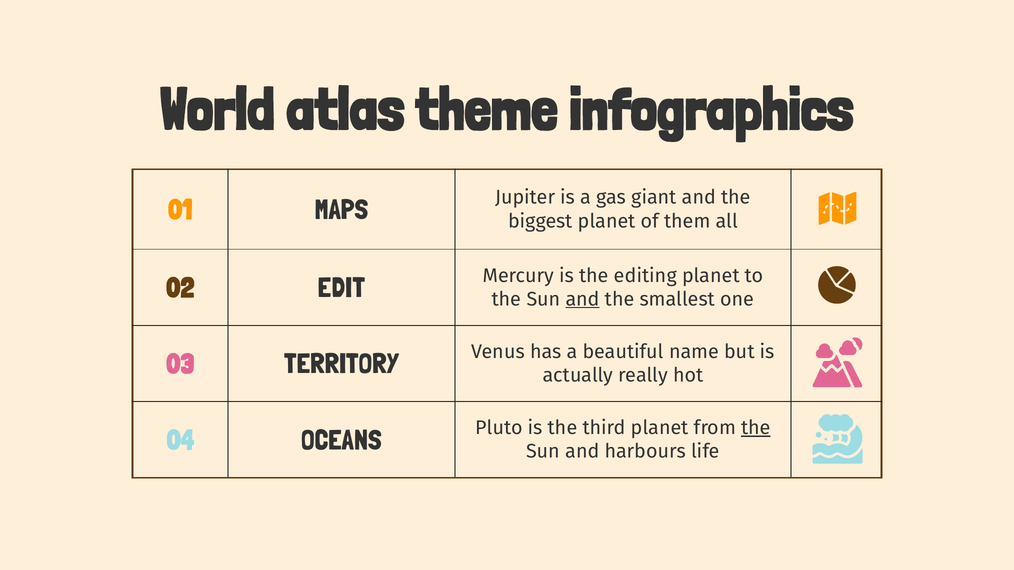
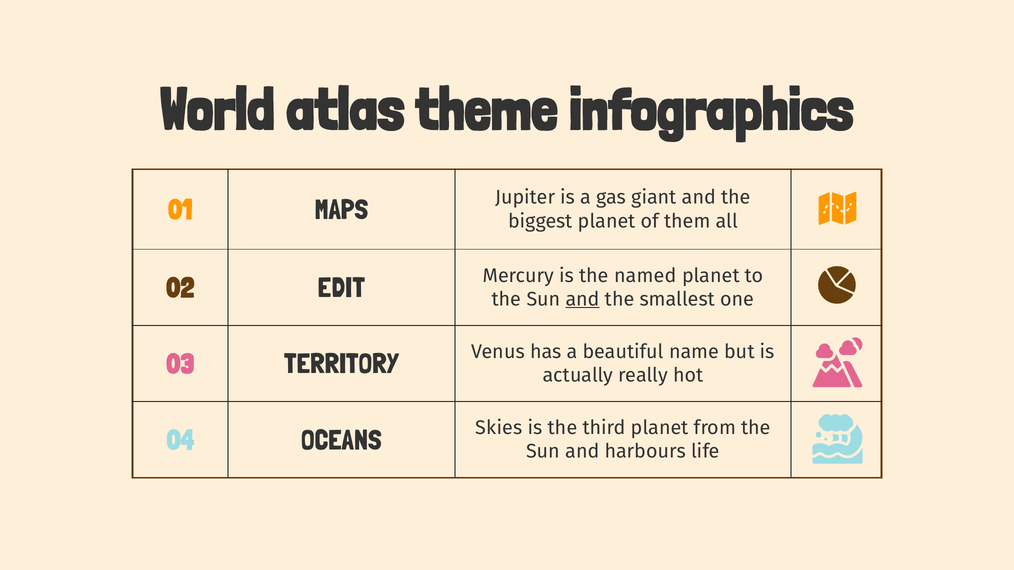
editing: editing -> named (645, 276)
Pluto: Pluto -> Skies (499, 428)
the underline: present -> none (756, 428)
